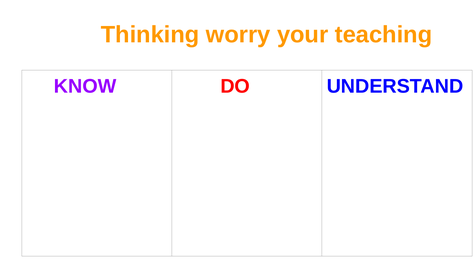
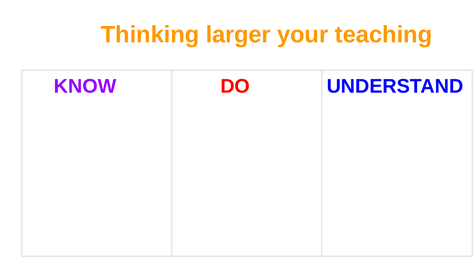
worry: worry -> larger (238, 35)
